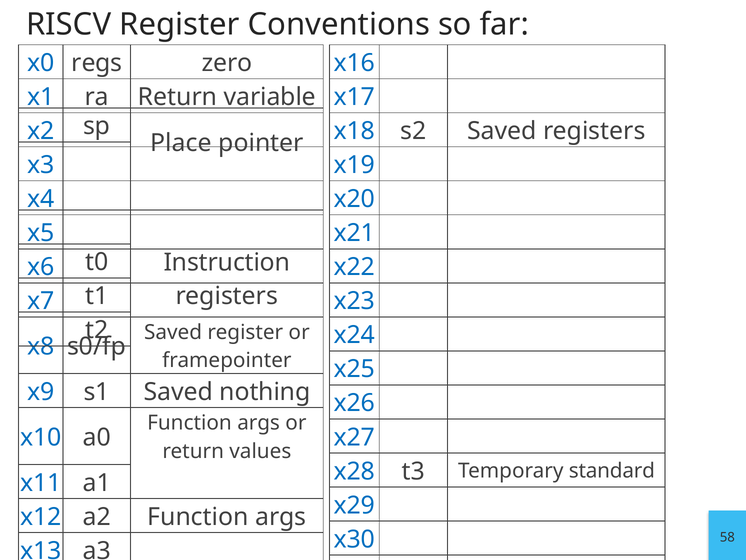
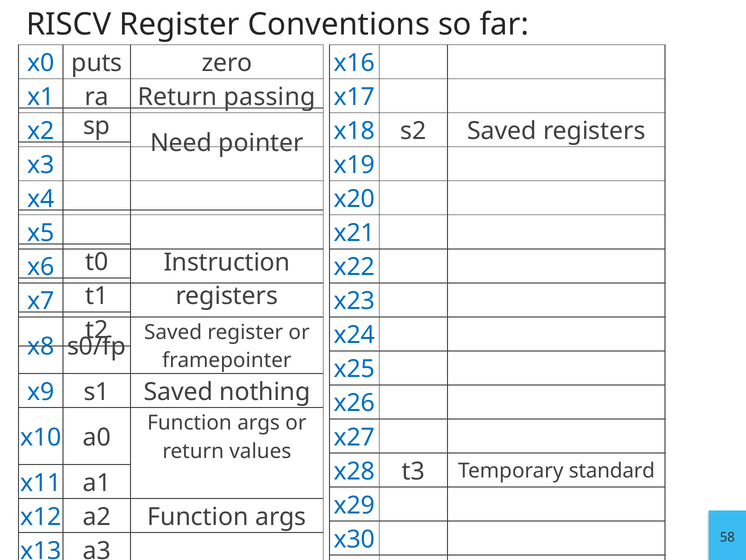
regs: regs -> puts (97, 63)
variable: variable -> passing (270, 97)
Place: Place -> Need (181, 143)
